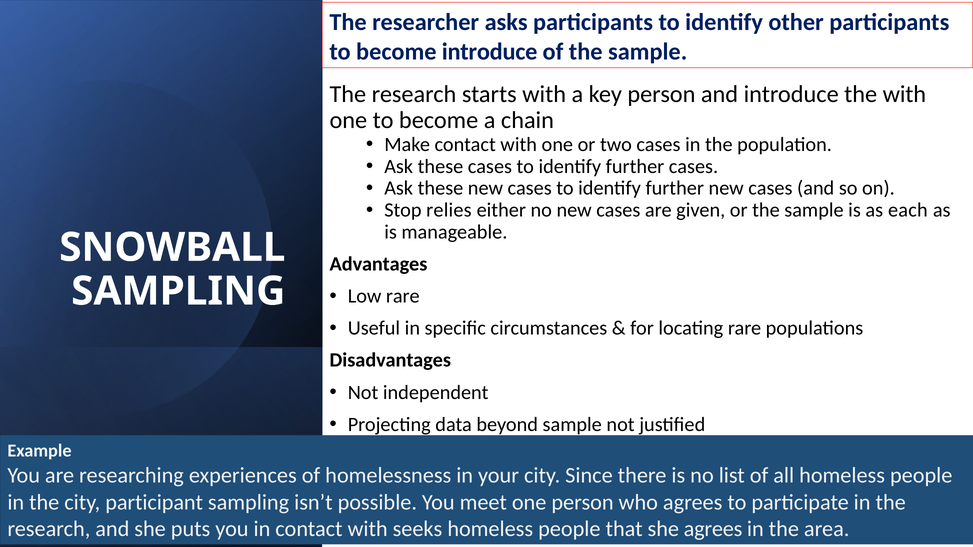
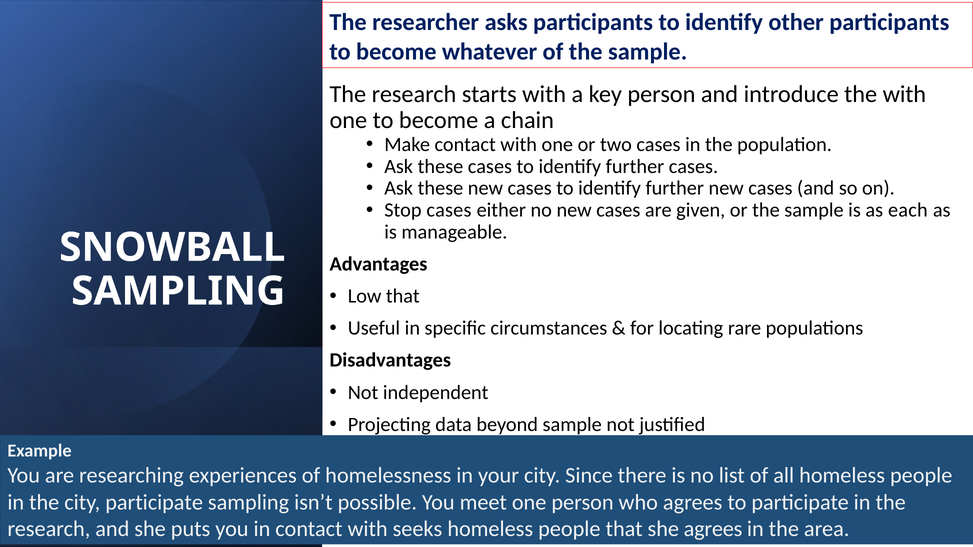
become introduce: introduce -> whatever (490, 52)
Stop relies: relies -> cases (449, 210)
Low rare: rare -> that (403, 296)
city participant: participant -> participate (154, 503)
